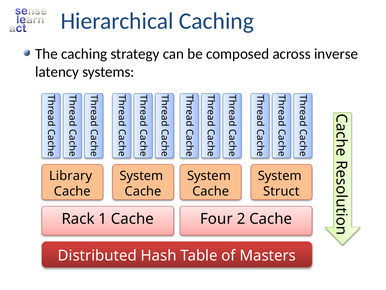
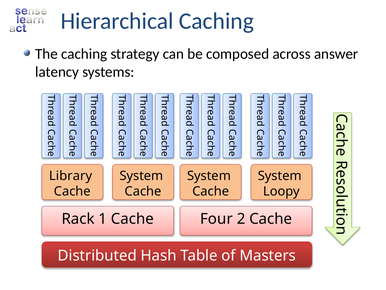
inverse: inverse -> answer (336, 54)
Struct: Struct -> Loopy (281, 191)
